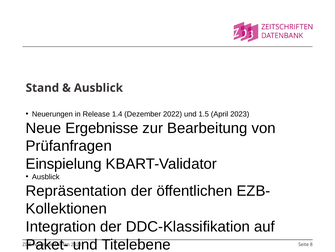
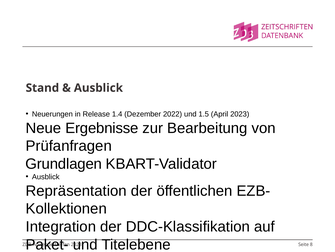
Einspielung: Einspielung -> Grundlagen (64, 163)
